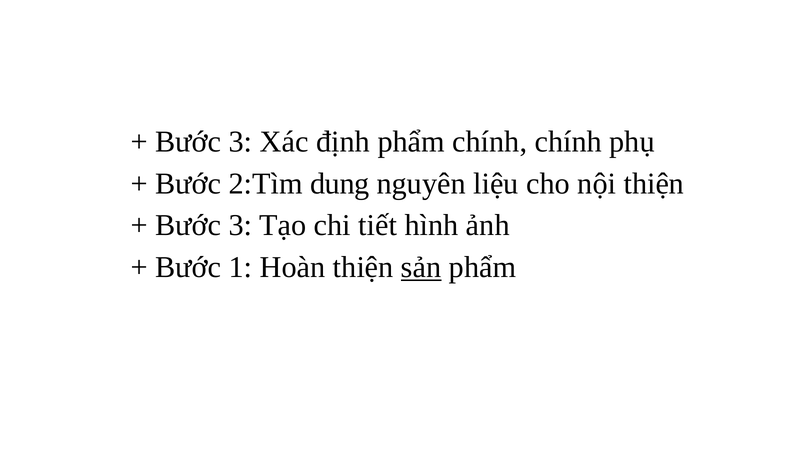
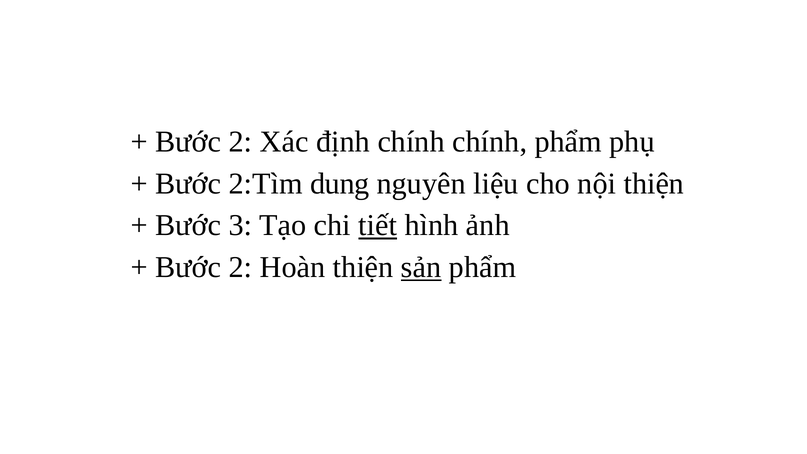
3: 3 -> 2 (241, 142)
định phẩm: phẩm -> chính (411, 142)
chính chính: chính -> phẩm (568, 142)
tiết underline: none -> present (378, 225)
1: 1 -> 2 (241, 267)
